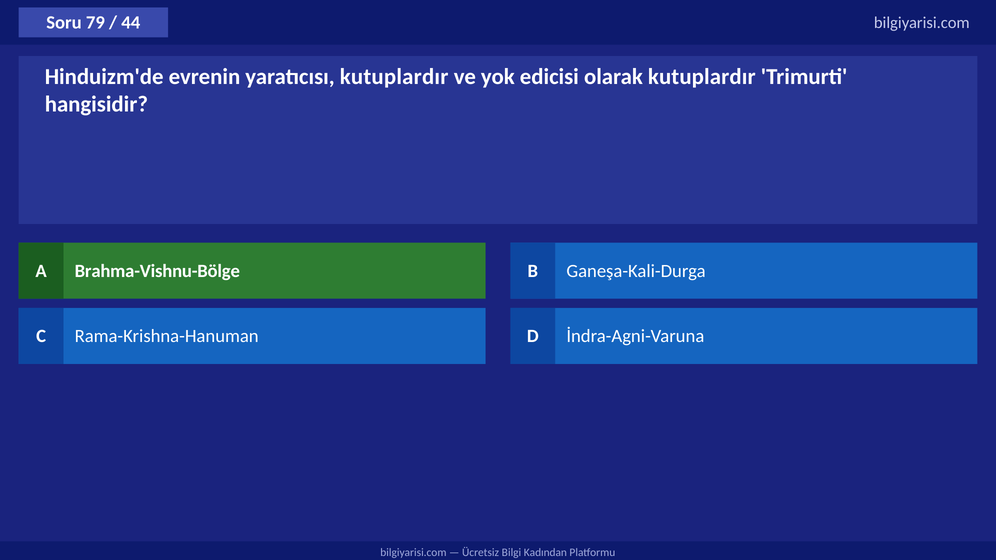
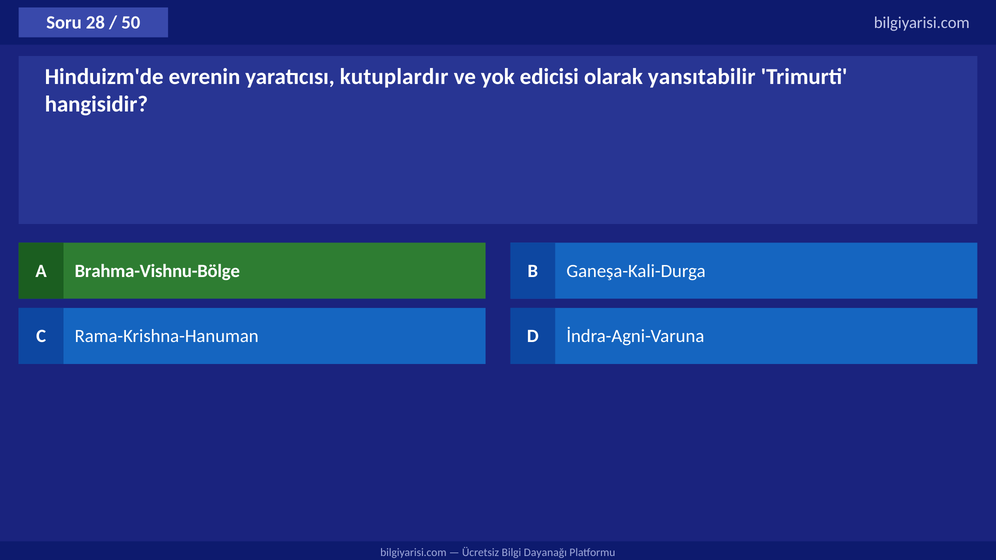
79: 79 -> 28 (95, 23)
44: 44 -> 50 (131, 23)
olarak kutuplardır: kutuplardır -> yansıtabilir (702, 77)
Kadından: Kadından -> Dayanağı (545, 552)
